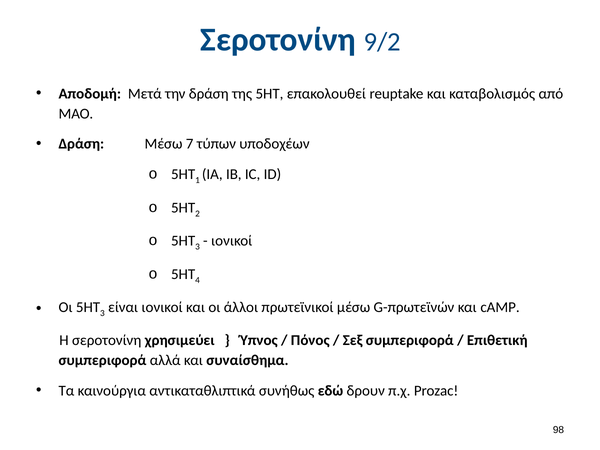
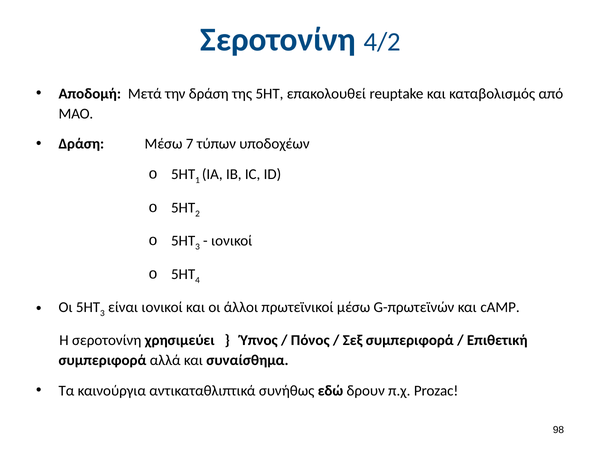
9/2: 9/2 -> 4/2 (382, 42)
